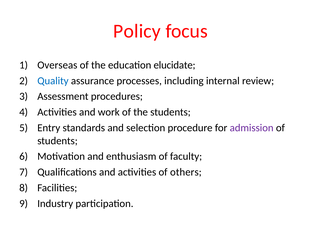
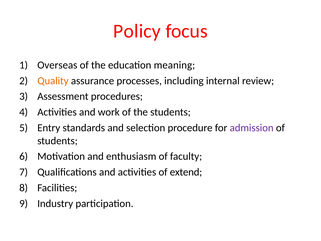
elucidate: elucidate -> meaning (174, 65)
Quality colour: blue -> orange (53, 81)
others: others -> extend (186, 172)
